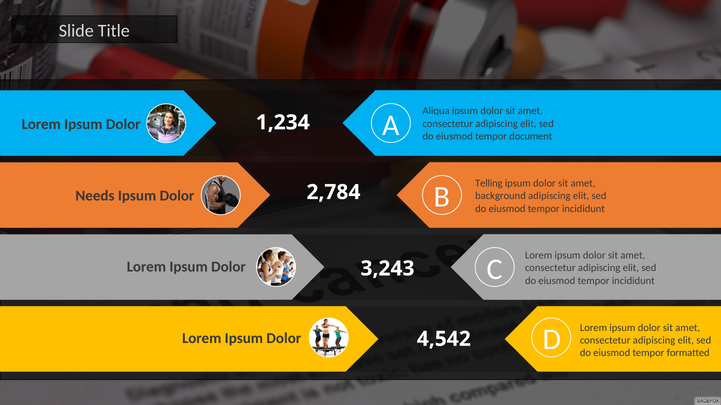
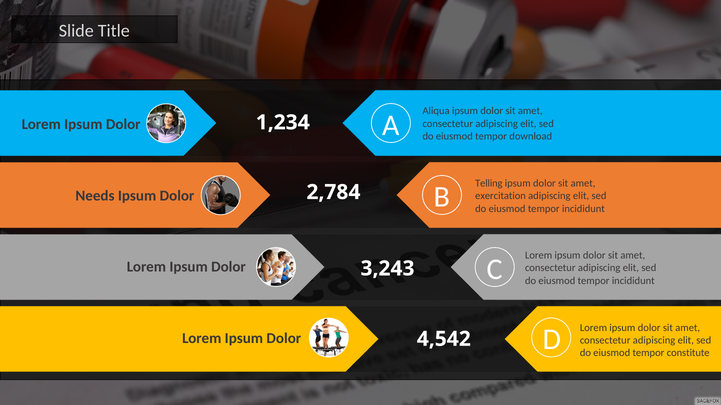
document: document -> download (531, 136)
background: background -> exercitation (501, 196)
formatted: formatted -> constitute (688, 353)
